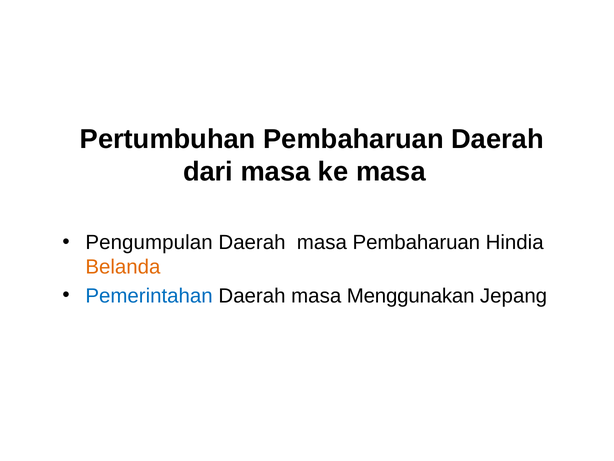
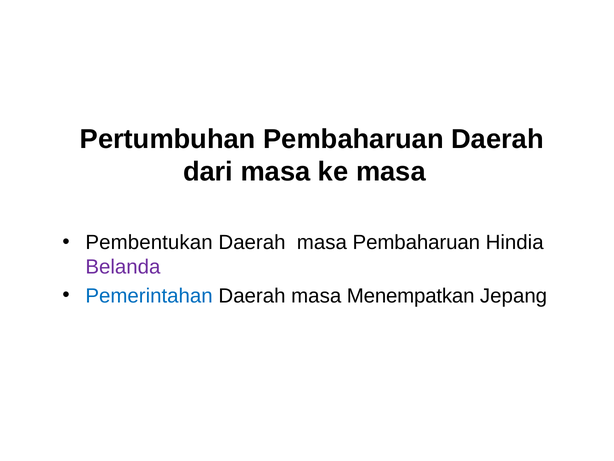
Pengumpulan: Pengumpulan -> Pembentukan (149, 242)
Belanda colour: orange -> purple (123, 267)
Menggunakan: Menggunakan -> Menempatkan (411, 295)
